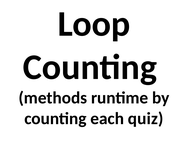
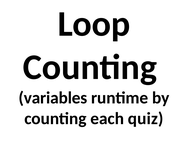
methods: methods -> variables (53, 98)
